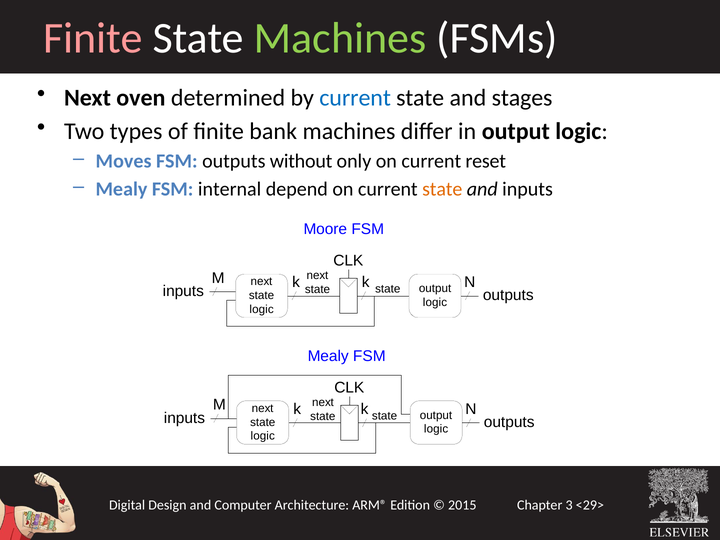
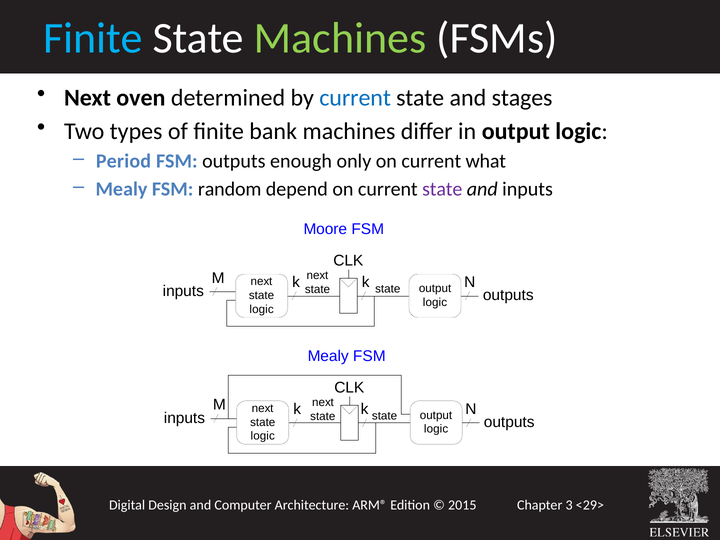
Finite colour: pink -> light blue (93, 38)
Moves: Moves -> Period (123, 161)
without: without -> enough (301, 161)
reset: reset -> what (486, 161)
internal: internal -> random (230, 189)
state colour: orange -> purple (442, 189)
